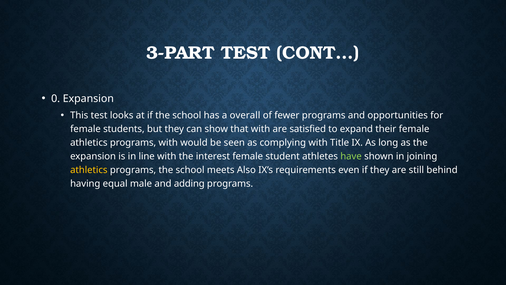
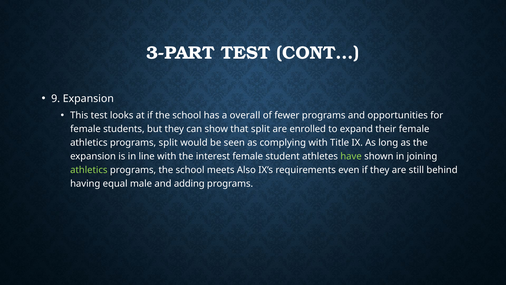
0: 0 -> 9 (56, 98)
that with: with -> split (260, 129)
satisfied: satisfied -> enrolled (308, 129)
programs with: with -> split (168, 143)
athletics colour: yellow -> light green (89, 170)
